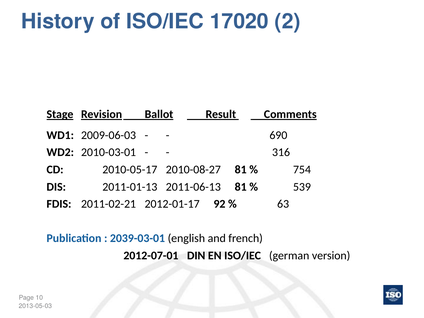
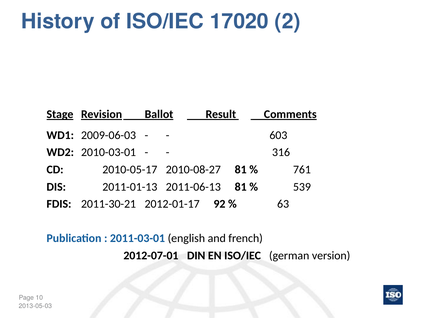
690: 690 -> 603 (278, 135)
754: 754 -> 761 (302, 170)
2011-02-21: 2011-02-21 -> 2011-30-21 (109, 204)
2039-03-01: 2039-03-01 -> 2011-03-01 (137, 238)
